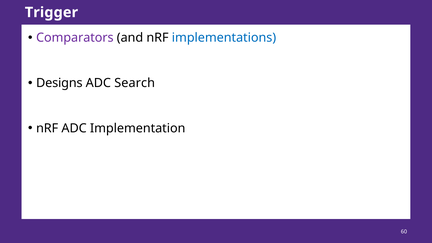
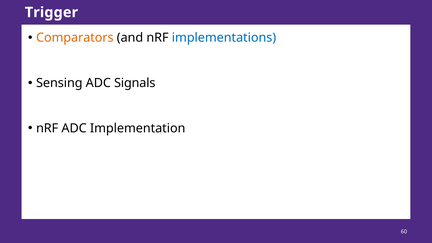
Comparators colour: purple -> orange (75, 38)
Designs: Designs -> Sensing (59, 83)
Search: Search -> Signals (135, 83)
